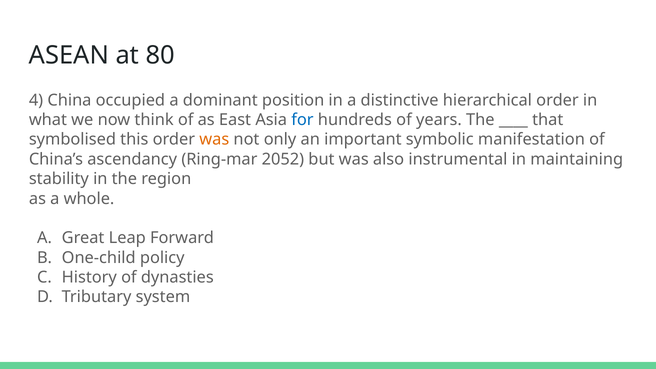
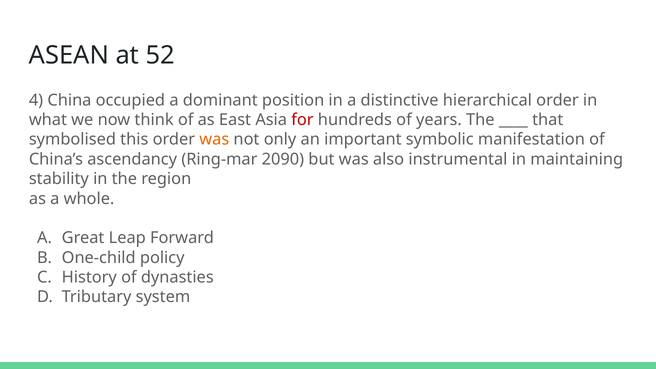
80: 80 -> 52 (160, 56)
for colour: blue -> red (302, 120)
2052: 2052 -> 2090 (283, 159)
